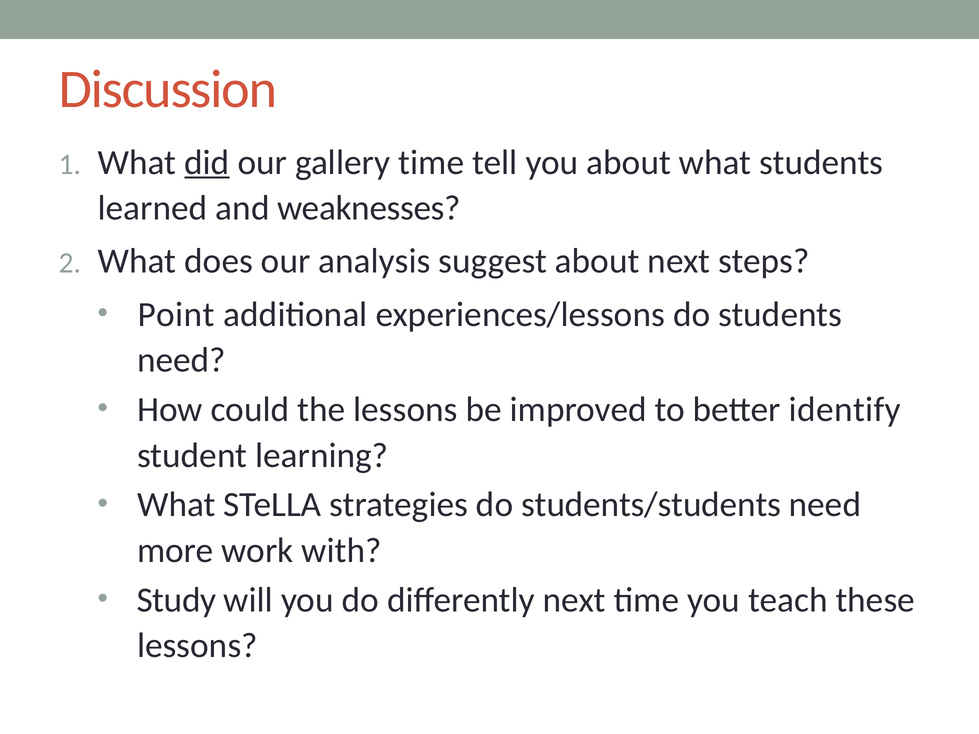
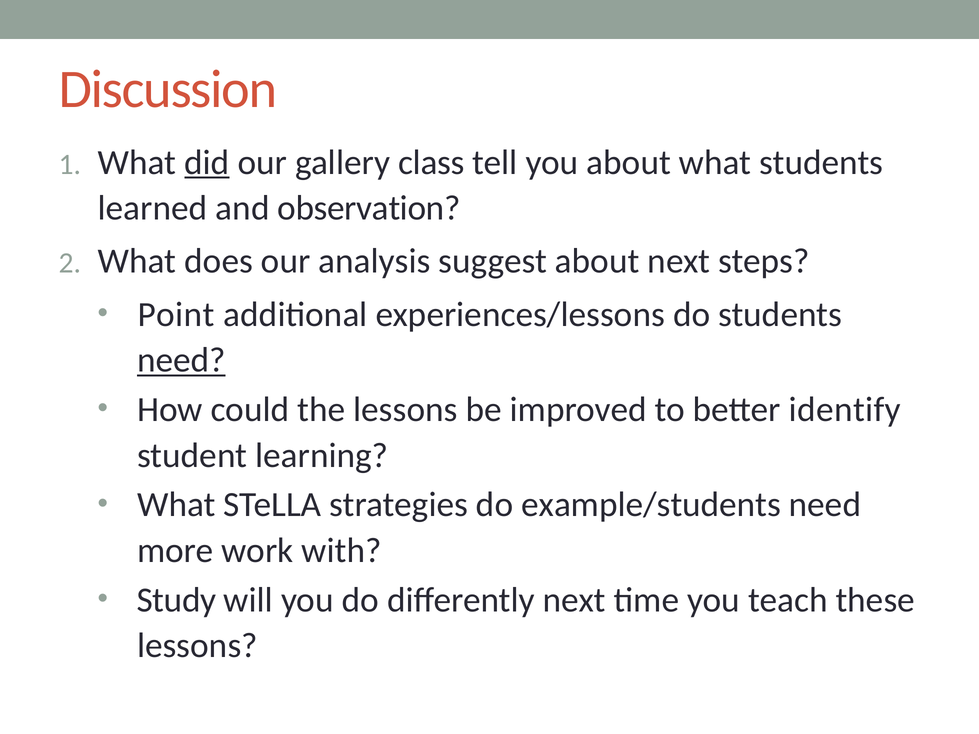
gallery time: time -> class (431, 163)
weaknesses: weaknesses -> observation (369, 208)
need underline: none -> present (181, 360)
students/students: students/students -> example/students (651, 505)
